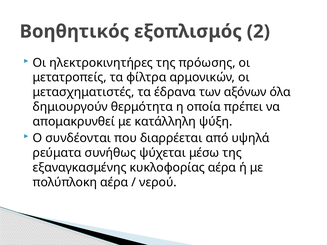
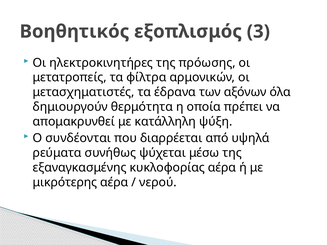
2: 2 -> 3 (258, 32)
πολύπλοκη: πολύπλοκη -> μικρότερης (65, 182)
